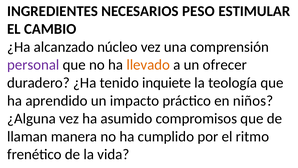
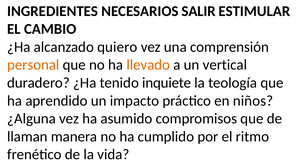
PESO: PESO -> SALIR (199, 11)
núcleo: núcleo -> quiero (117, 47)
personal colour: purple -> orange (33, 65)
ofrecer: ofrecer -> vertical (225, 65)
